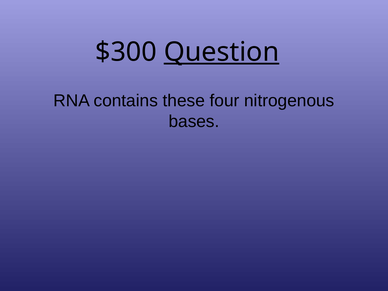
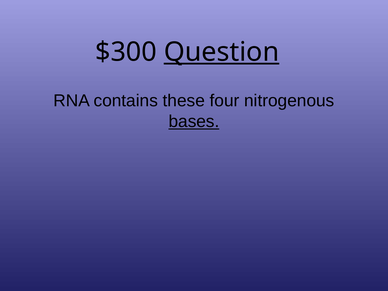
bases underline: none -> present (194, 121)
